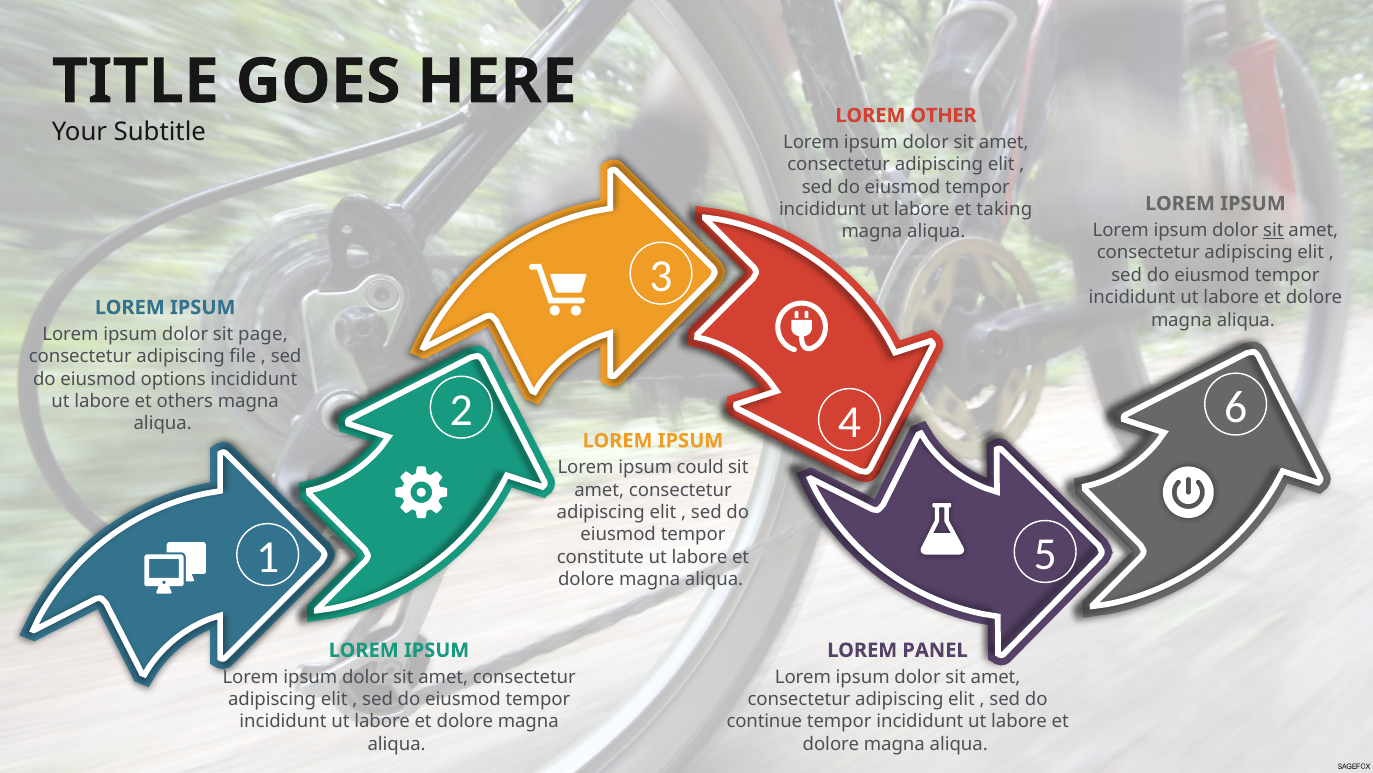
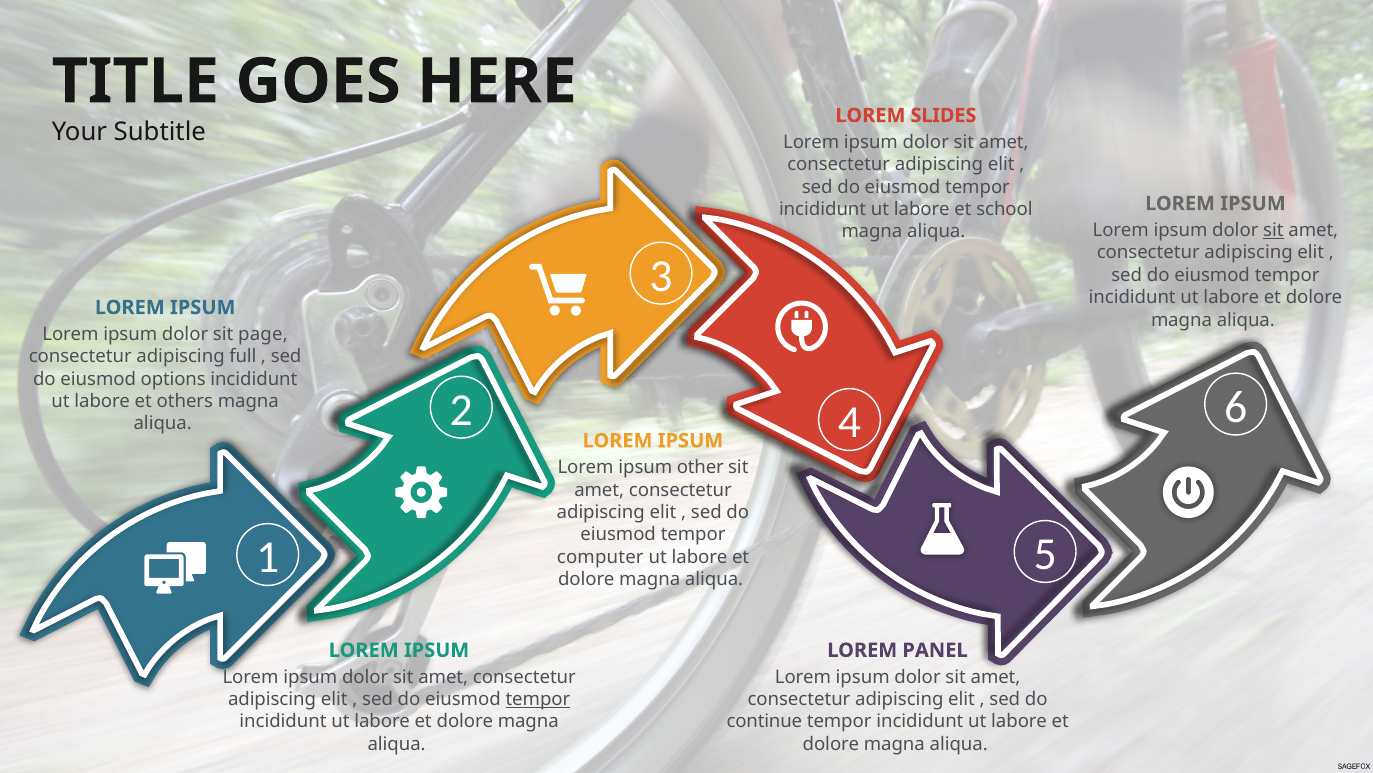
OTHER: OTHER -> SLIDES (943, 115)
taking: taking -> school (1004, 209)
file: file -> full (243, 356)
could: could -> other (700, 467)
constitute: constitute -> computer (600, 557)
tempor underline: none -> present (538, 699)
